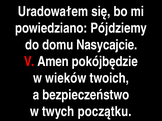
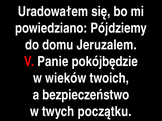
Nasycajcie: Nasycajcie -> Jeruzalem (107, 45)
Amen: Amen -> Panie (53, 62)
